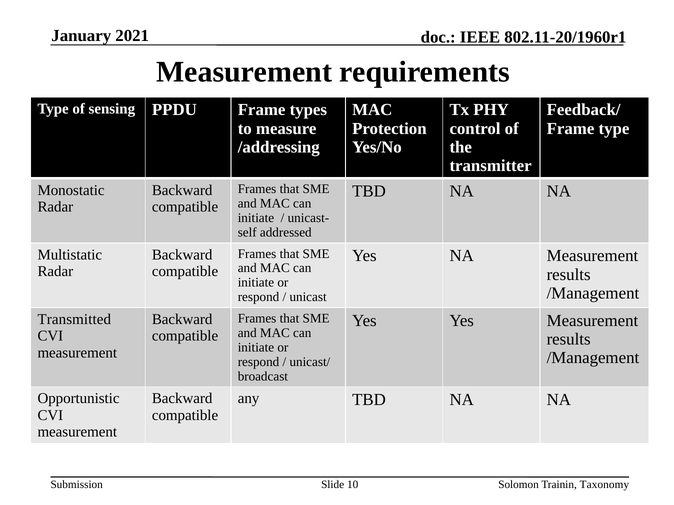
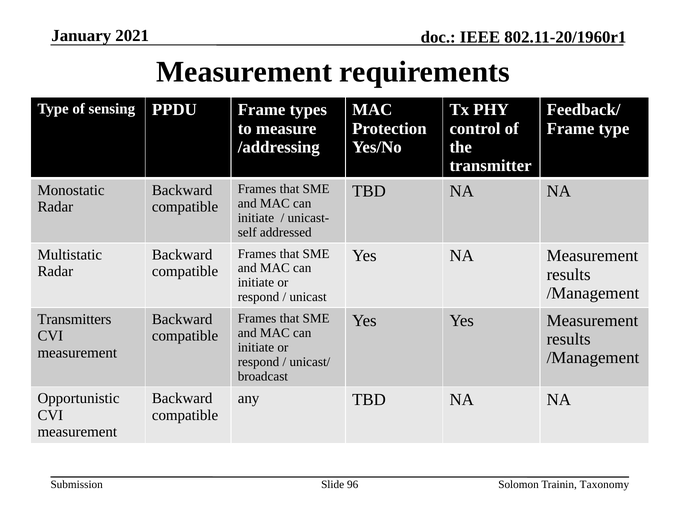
Transmitted: Transmitted -> Transmitters (74, 320)
10: 10 -> 96 (353, 485)
